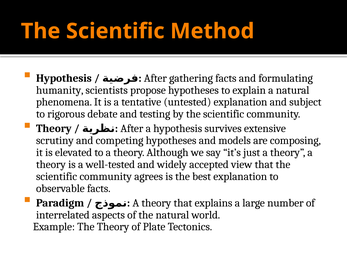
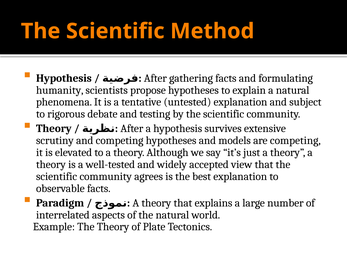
are composing: composing -> competing (295, 141)
